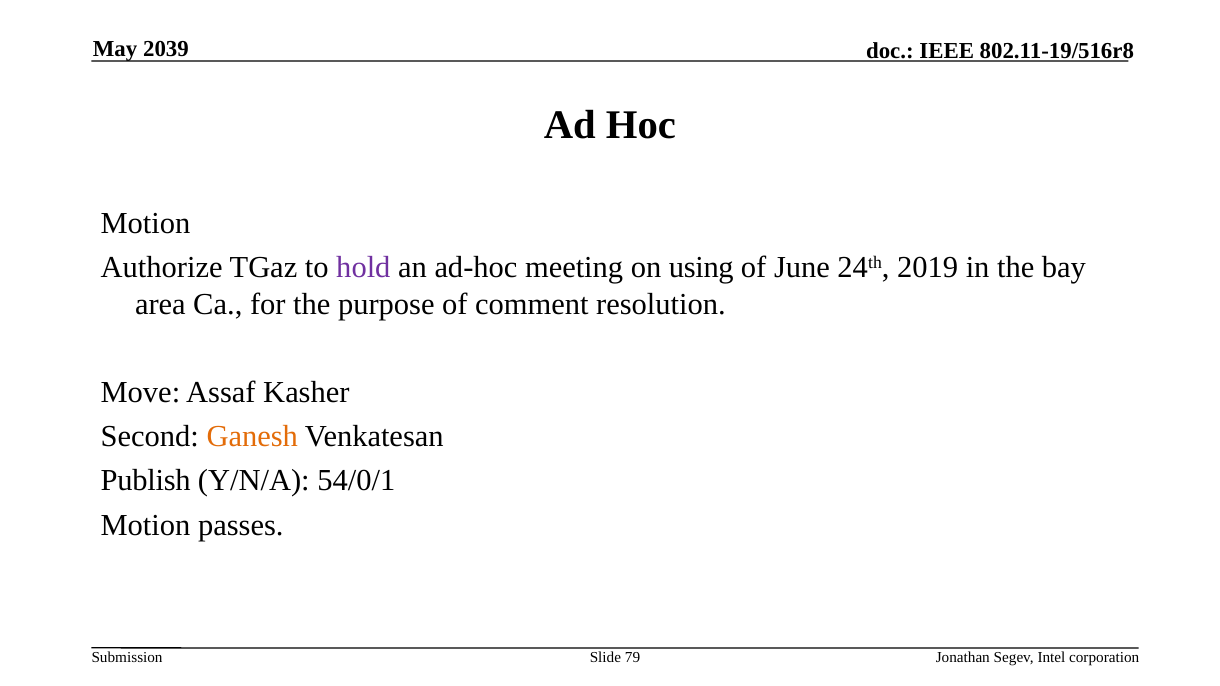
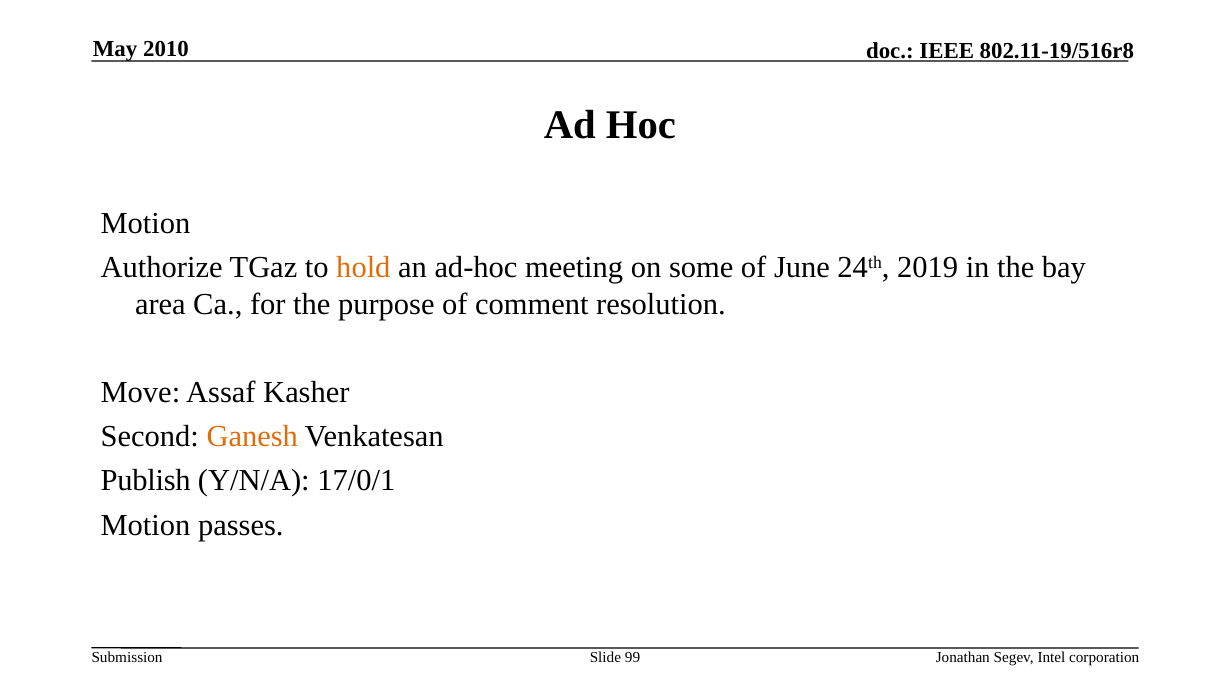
2039: 2039 -> 2010 (166, 49)
hold colour: purple -> orange (363, 268)
using: using -> some (701, 268)
54/0/1: 54/0/1 -> 17/0/1 (356, 481)
79: 79 -> 99 (633, 658)
